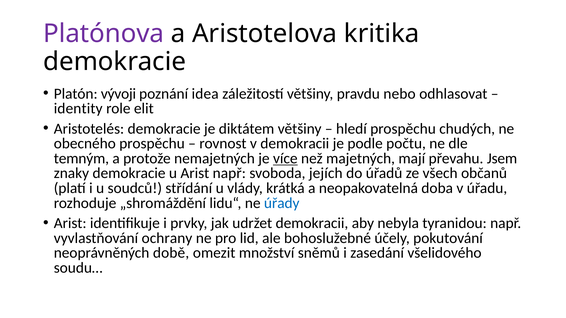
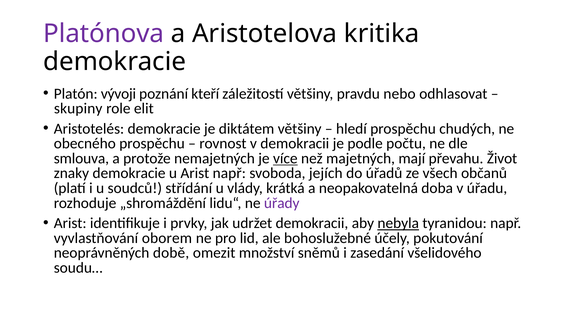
idea: idea -> kteří (205, 94)
identity: identity -> skupiny (78, 109)
temným: temným -> smlouva (81, 159)
Jsem: Jsem -> Život (502, 159)
úřady colour: blue -> purple (282, 203)
nebyla underline: none -> present (398, 223)
ochrany: ochrany -> oborem (167, 238)
